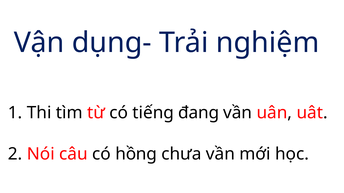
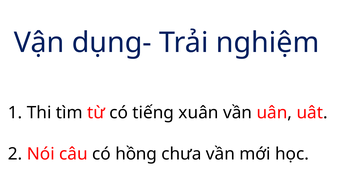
đang: đang -> xuân (199, 113)
